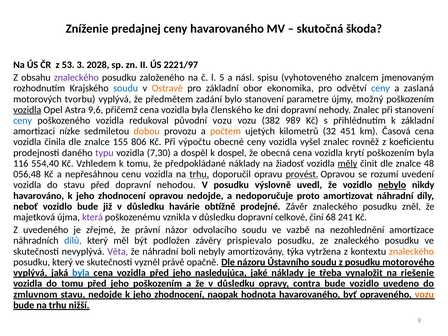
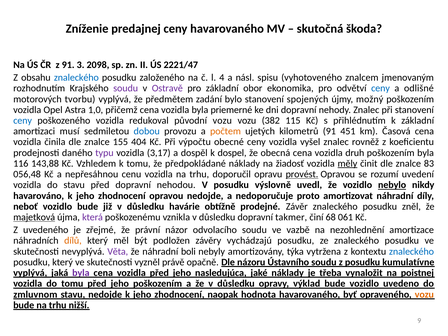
z 53: 53 -> 91 (68, 65)
2028: 2028 -> 2098 (98, 65)
2221/97: 2221/97 -> 2221/47 (181, 65)
znaleckého colour: purple -> blue (76, 78)
5: 5 -> 4 (222, 78)
soudu colour: blue -> purple (126, 88)
Ostravě colour: orange -> purple (167, 88)
zaslaná: zaslaná -> odlišné (419, 88)
parametre: parametre -> spojených (308, 99)
vozidla underline: present -> none (27, 110)
9,6: 9,6 -> 1,0 (96, 110)
členského: členského -> priemerné (231, 110)
989: 989 -> 115 (293, 121)
nízke: nízke -> musí (70, 131)
dobou colour: orange -> blue (147, 131)
kilometrů 32: 32 -> 91 (329, 131)
806: 806 -> 404 (139, 142)
7,30: 7,30 -> 3,17 (159, 153)
krytí: krytí -> druh (355, 153)
554,40: 554,40 -> 143,88 (45, 164)
48: 48 -> 83 (429, 164)
trhu underline: present -> none (199, 174)
majetková underline: none -> present (34, 217)
celkové: celkové -> takmer (291, 217)
241: 241 -> 061 (345, 217)
dílů colour: blue -> orange (73, 241)
prispievalo: prispievalo -> vychádzajú (249, 241)
znaleckého colour: orange -> blue (412, 251)
motorového: motorového -> kumulatívne (408, 262)
byla colour: blue -> purple (81, 273)
riešenie: riešenie -> poistnej (417, 273)
contra: contra -> výklad (307, 284)
